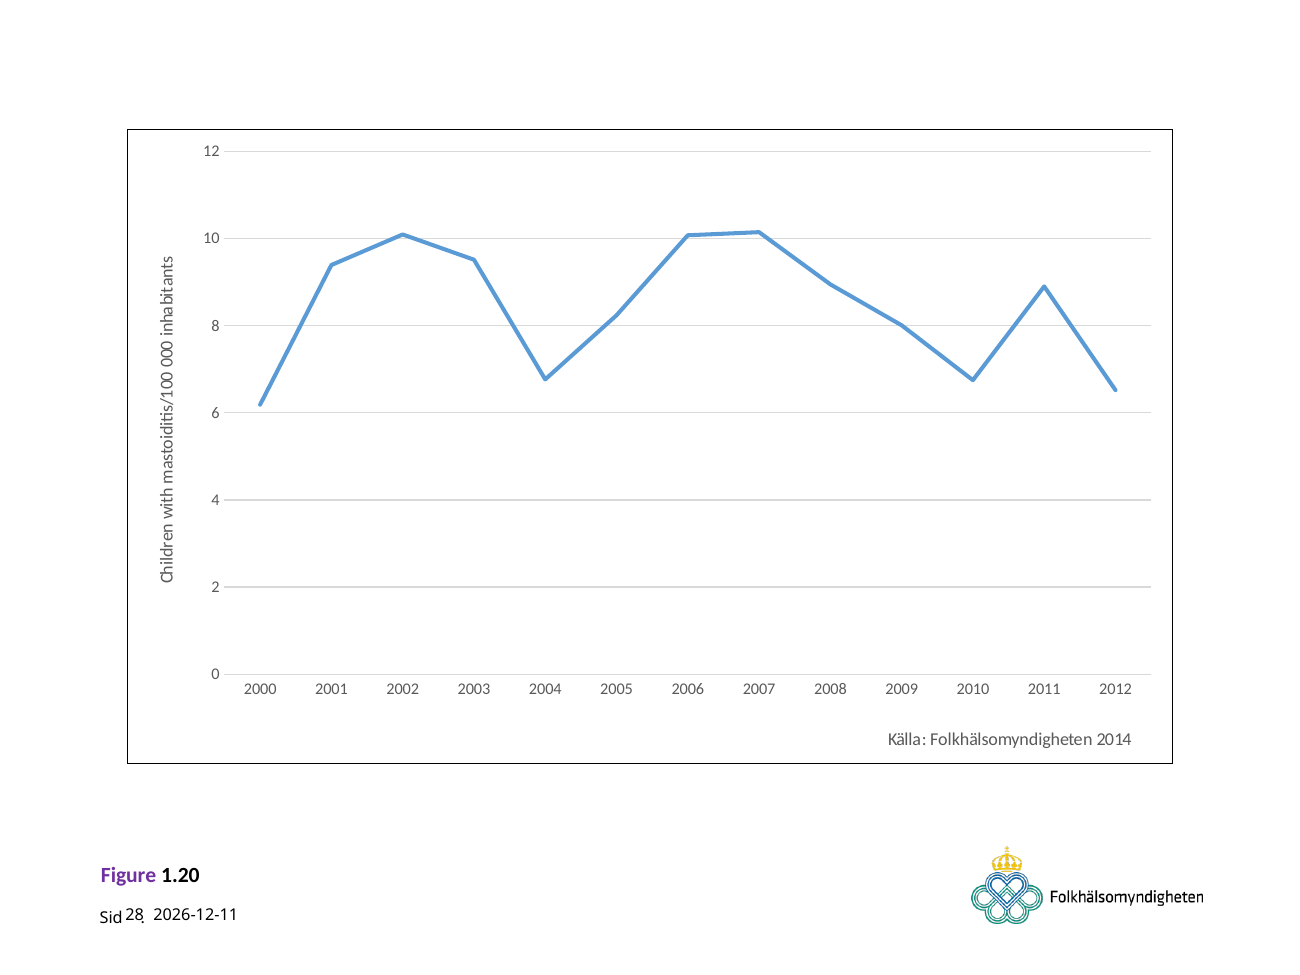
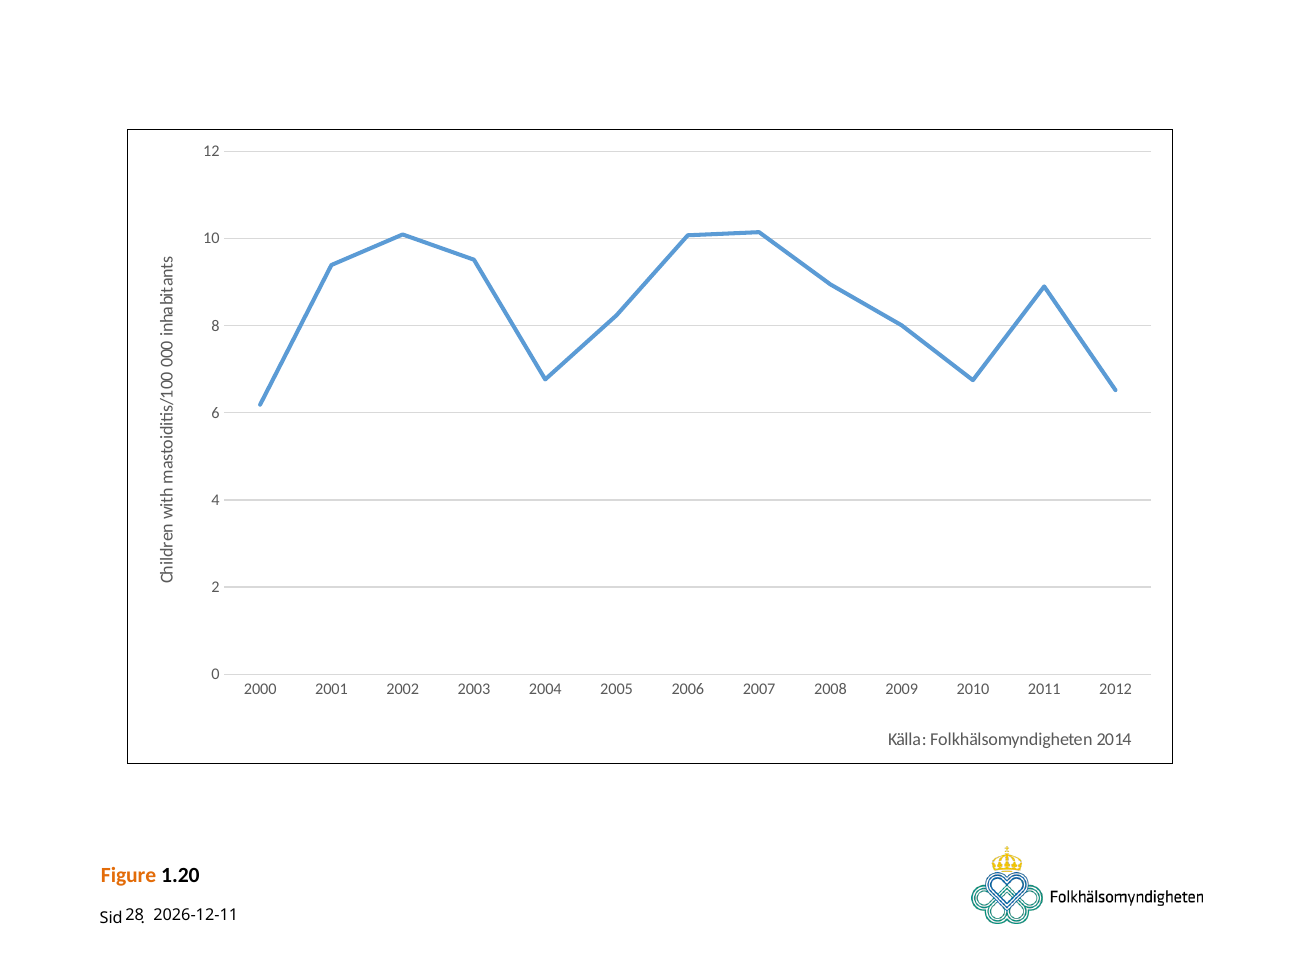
Figure colour: purple -> orange (129, 875)
